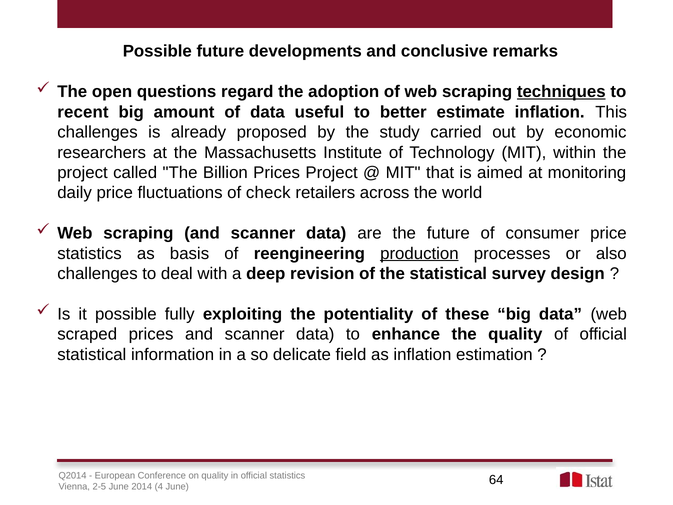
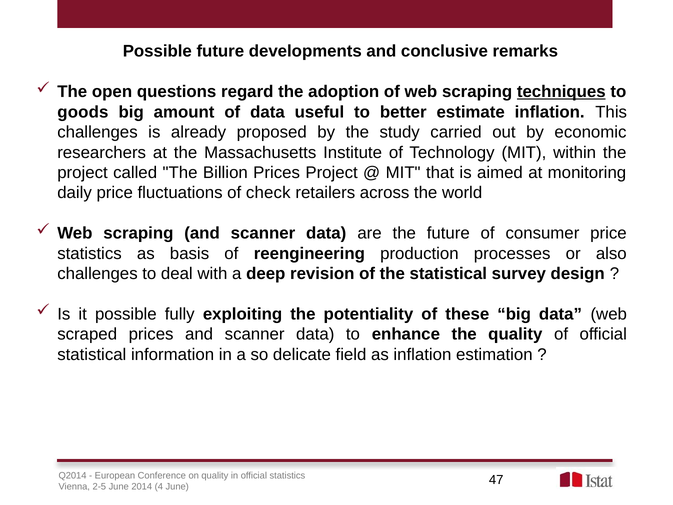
recent: recent -> goods (83, 112)
production underline: present -> none (419, 253)
64: 64 -> 47 (496, 480)
